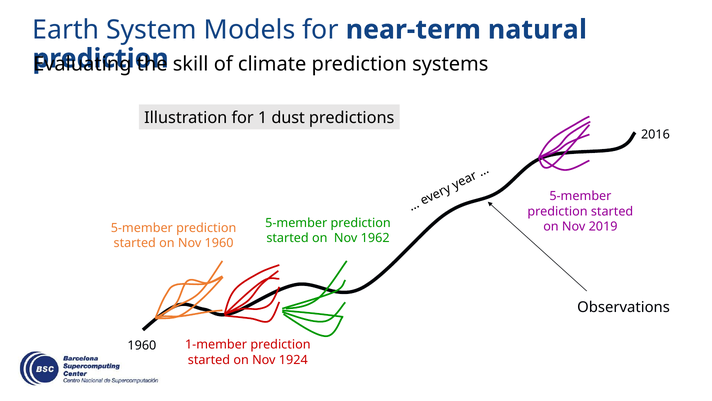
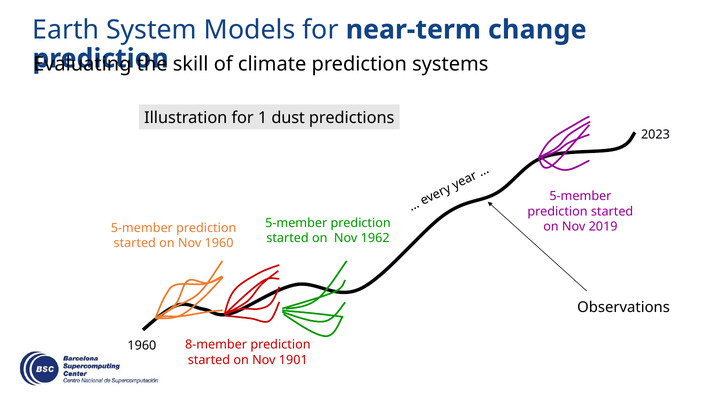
natural: natural -> change (537, 30)
2016: 2016 -> 2023 (655, 134)
1-member: 1-member -> 8-member (216, 344)
1924: 1924 -> 1901 (293, 359)
